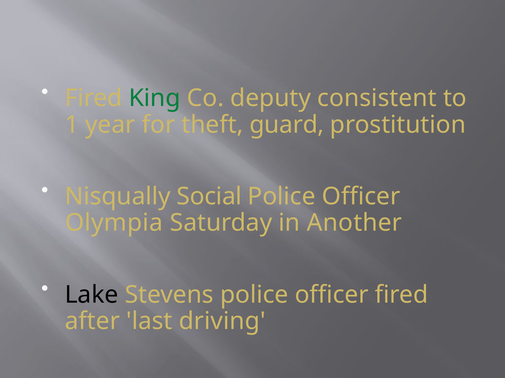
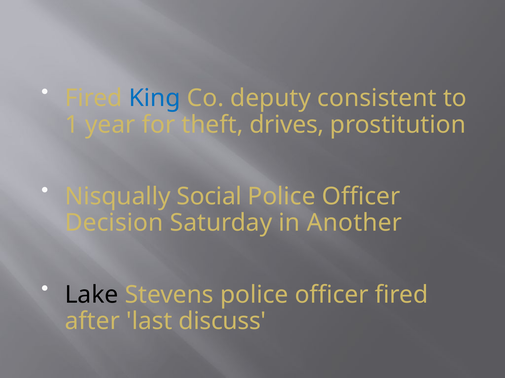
King colour: green -> blue (155, 98)
guard: guard -> drives (287, 125)
Olympia: Olympia -> Decision (114, 223)
driving: driving -> discuss (222, 322)
